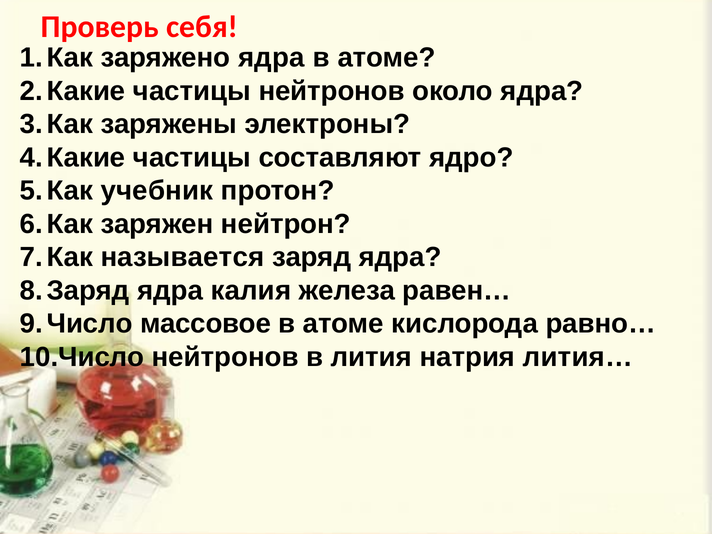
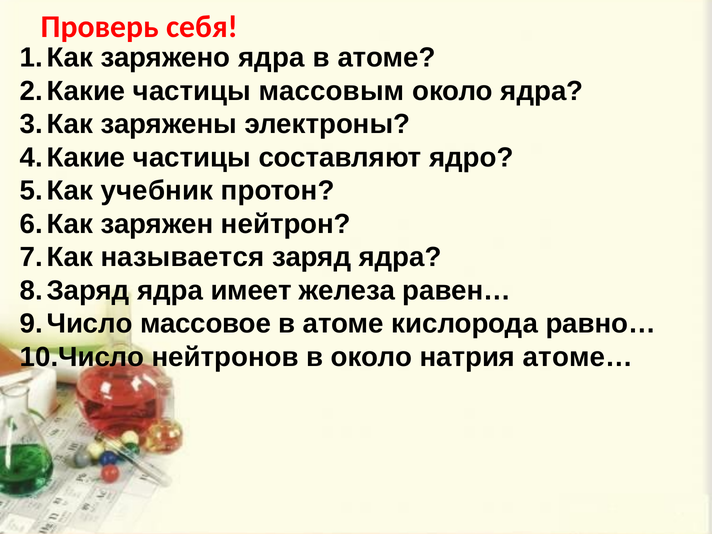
частицы нейтронов: нейтронов -> массовым (331, 91)
калия: калия -> имеет (251, 290)
в лития: лития -> около (372, 357)
лития…: лития… -> атоме… (578, 357)
